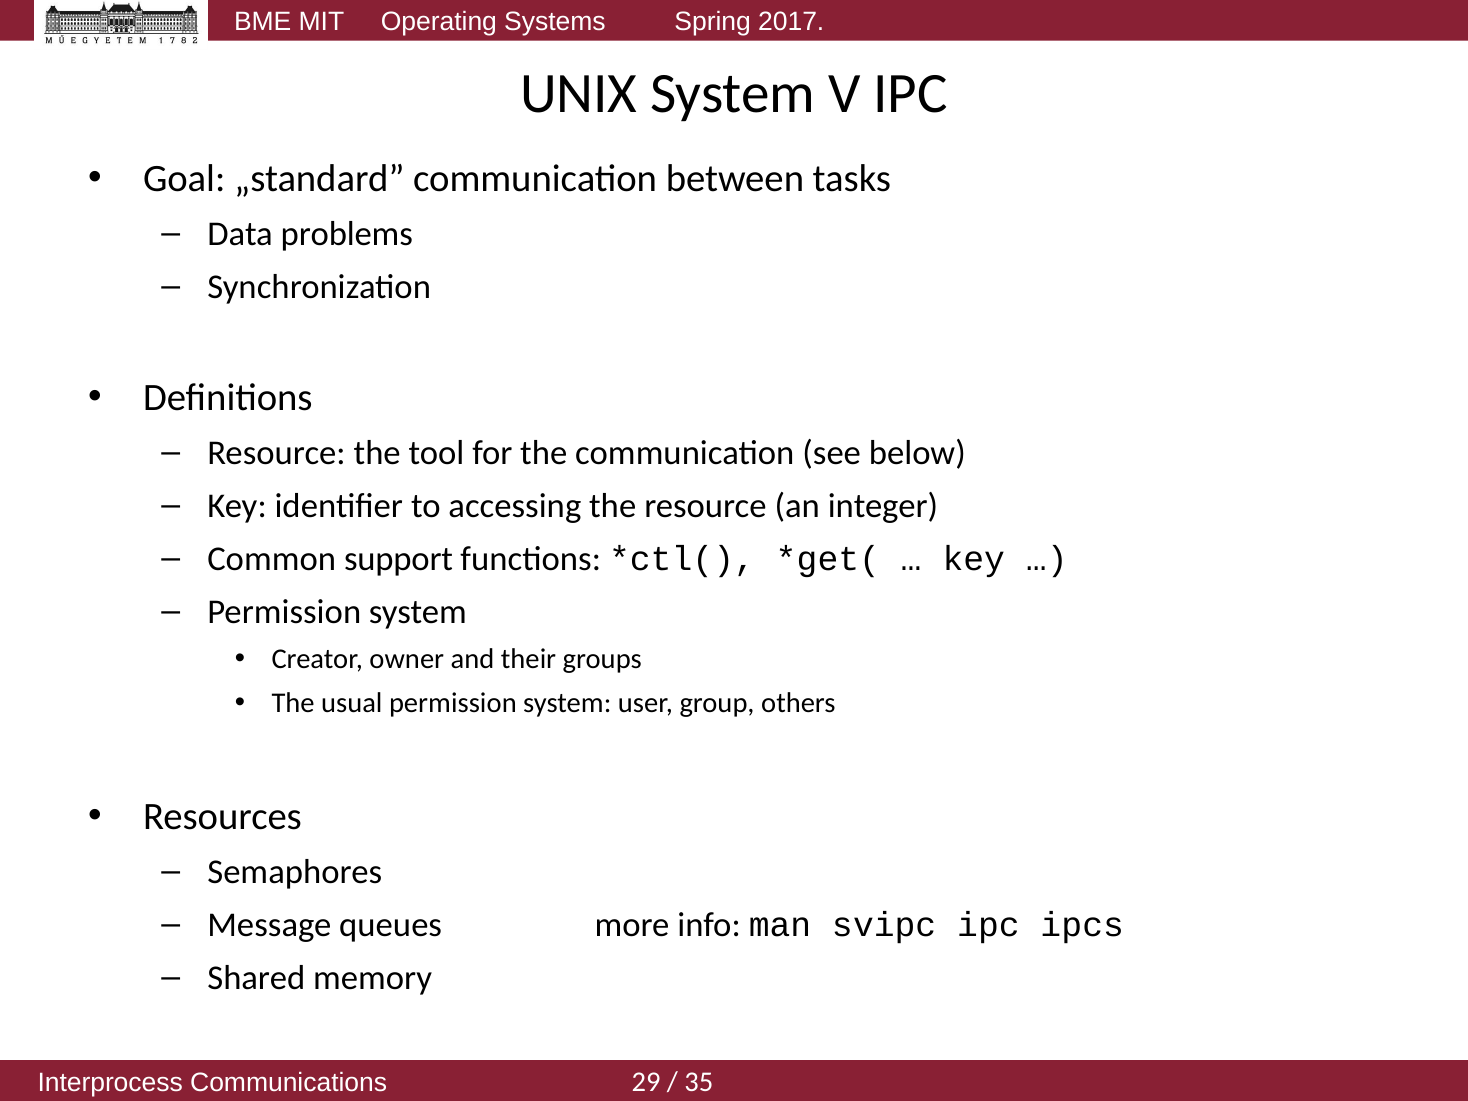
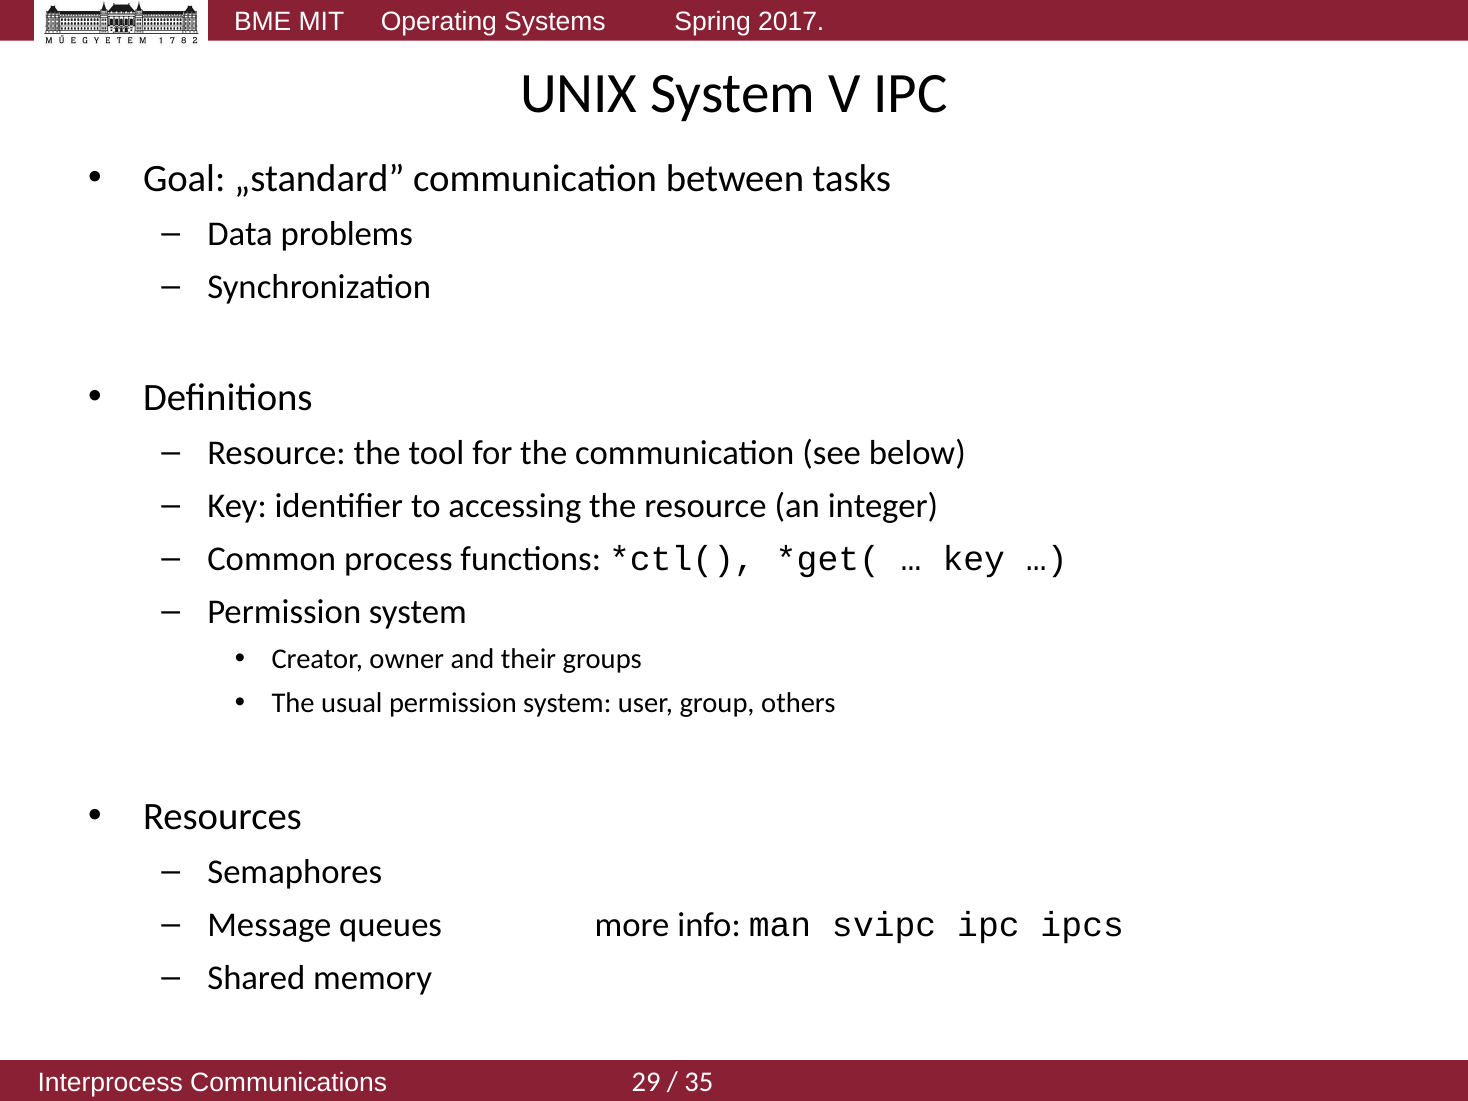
support: support -> process (398, 559)
